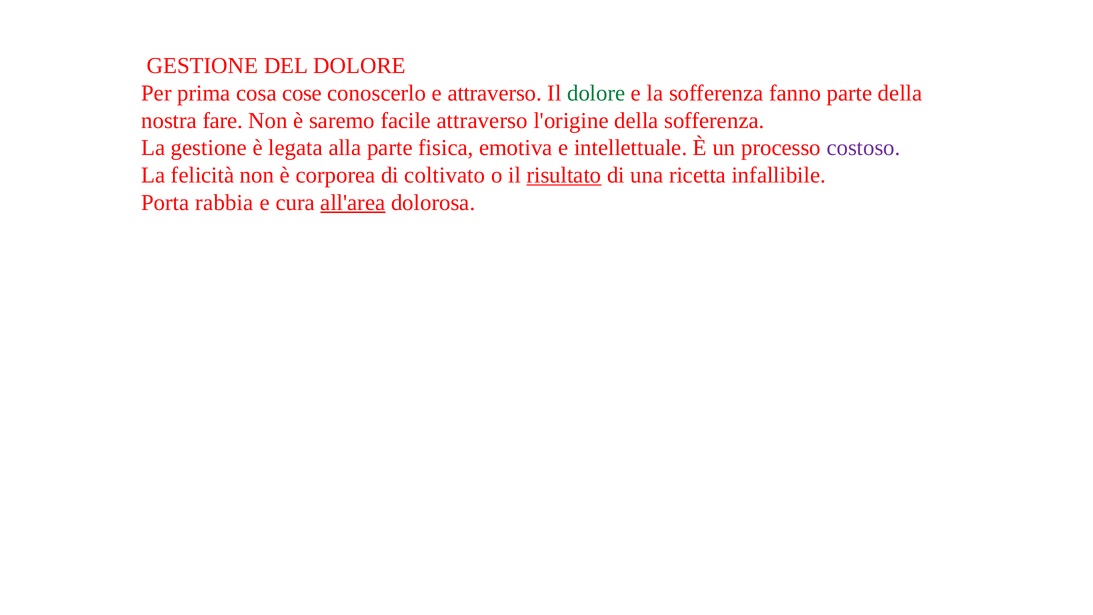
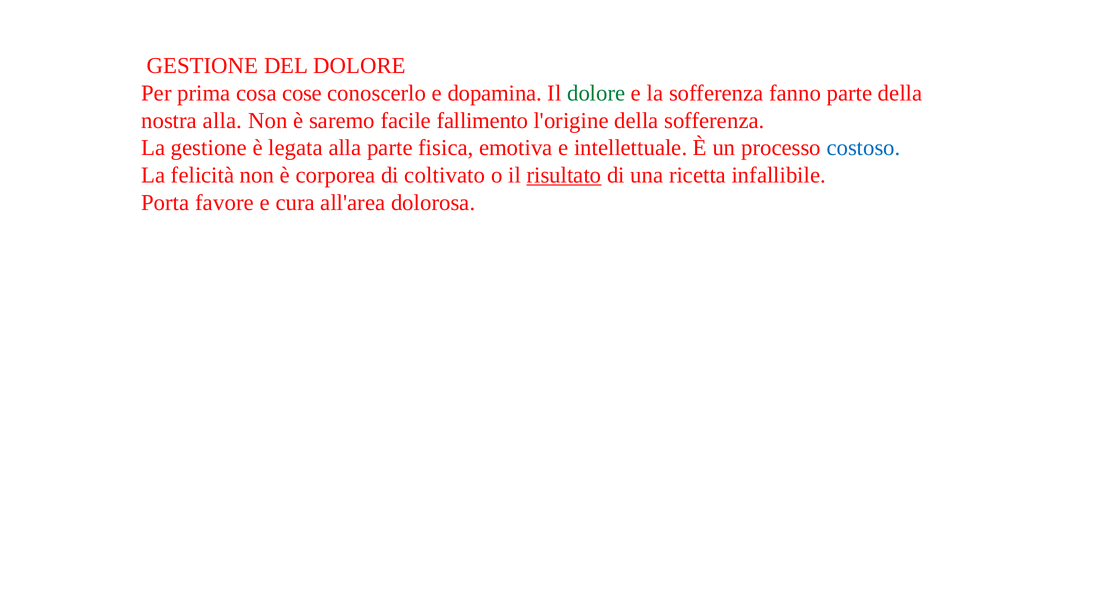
e attraverso: attraverso -> dopamina (495, 93)
nostra fare: fare -> alla (222, 120)
facile attraverso: attraverso -> fallimento (482, 120)
costoso colour: purple -> blue (864, 148)
rabbia: rabbia -> favore (225, 202)
all'area underline: present -> none (353, 202)
